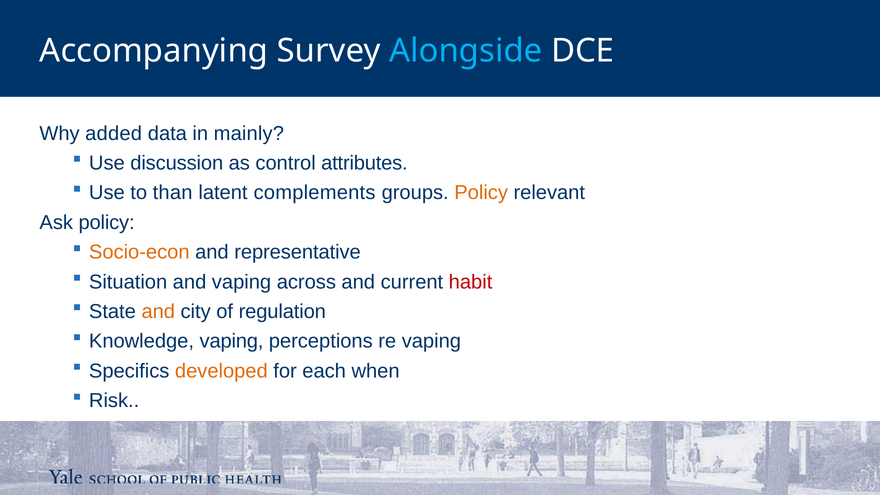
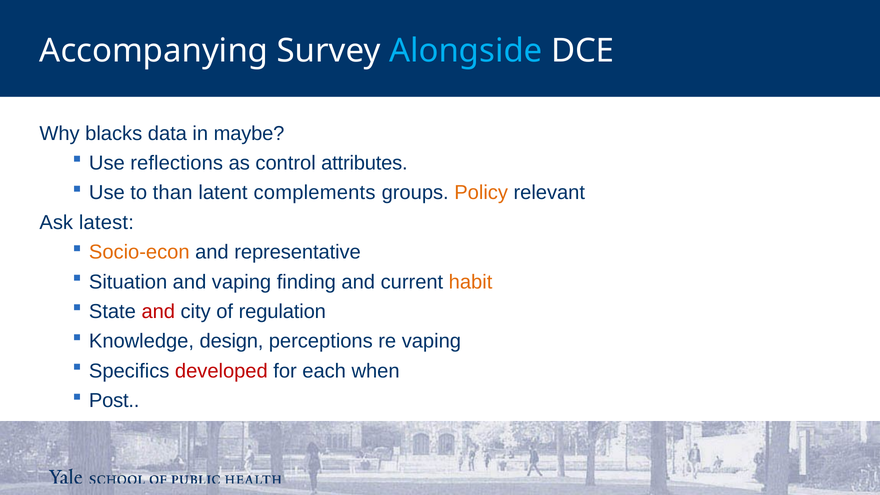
added: added -> blacks (114, 133)
mainly: mainly -> maybe (249, 133)
discussion: discussion -> reflections (177, 163)
Ask policy: policy -> latest (106, 222)
across: across -> finding (306, 282)
habit colour: red -> orange (471, 282)
and colour: orange -> red (158, 312)
Knowledge vaping: vaping -> design (232, 341)
developed colour: orange -> red (221, 371)
Risk: Risk -> Post (114, 401)
